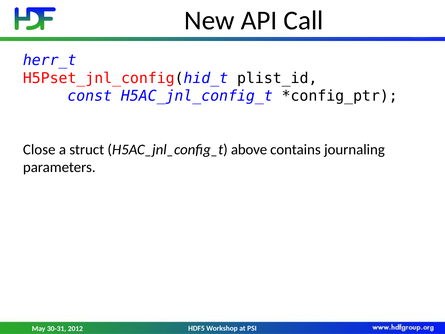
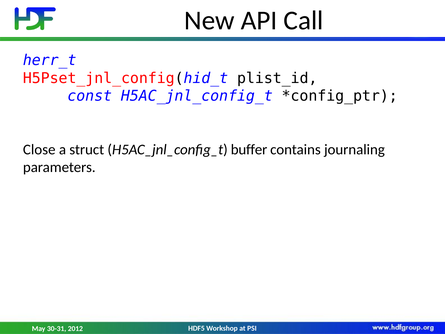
above: above -> buffer (249, 149)
